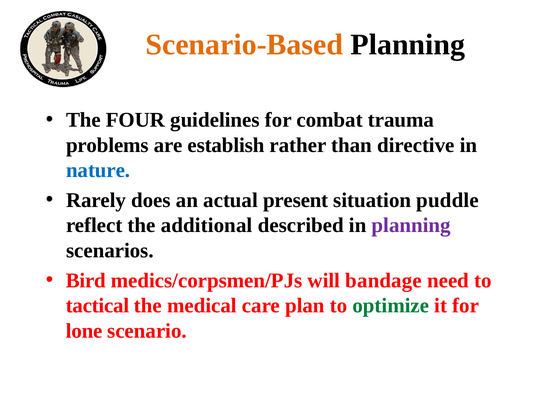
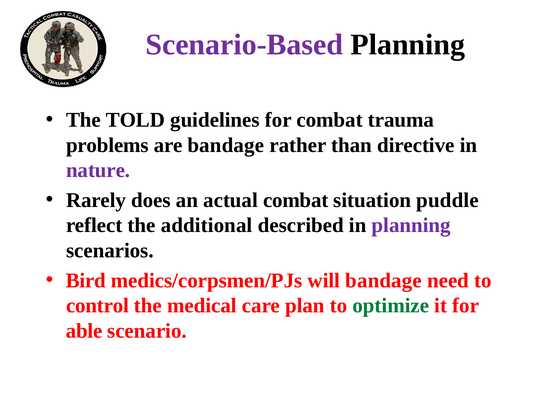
Scenario-Based colour: orange -> purple (244, 45)
FOUR: FOUR -> TOLD (135, 120)
are establish: establish -> bandage (226, 145)
nature colour: blue -> purple (98, 170)
actual present: present -> combat (296, 200)
tactical: tactical -> control (97, 306)
lone: lone -> able (84, 331)
